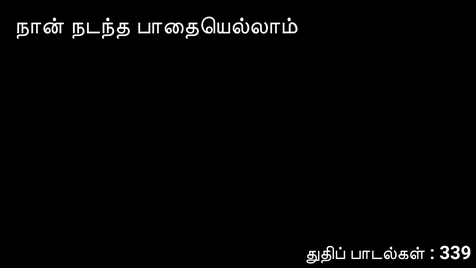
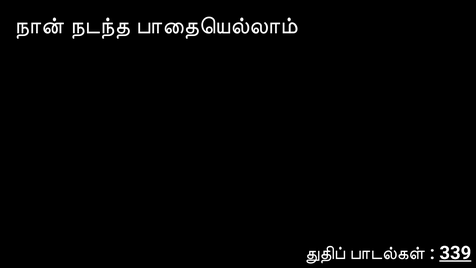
339 underline: none -> present (455, 253)
